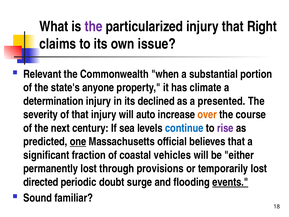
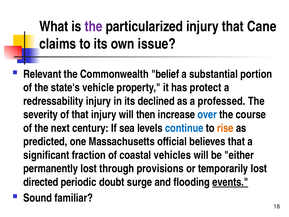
Right: Right -> Cane (262, 27)
when: when -> belief (165, 74)
anyone: anyone -> vehicle (98, 87)
climate: climate -> protect (206, 87)
determination: determination -> redressability (53, 101)
presented: presented -> professed (222, 101)
auto: auto -> then (146, 114)
over colour: orange -> blue (207, 114)
rise colour: purple -> orange (225, 128)
one underline: present -> none (78, 141)
